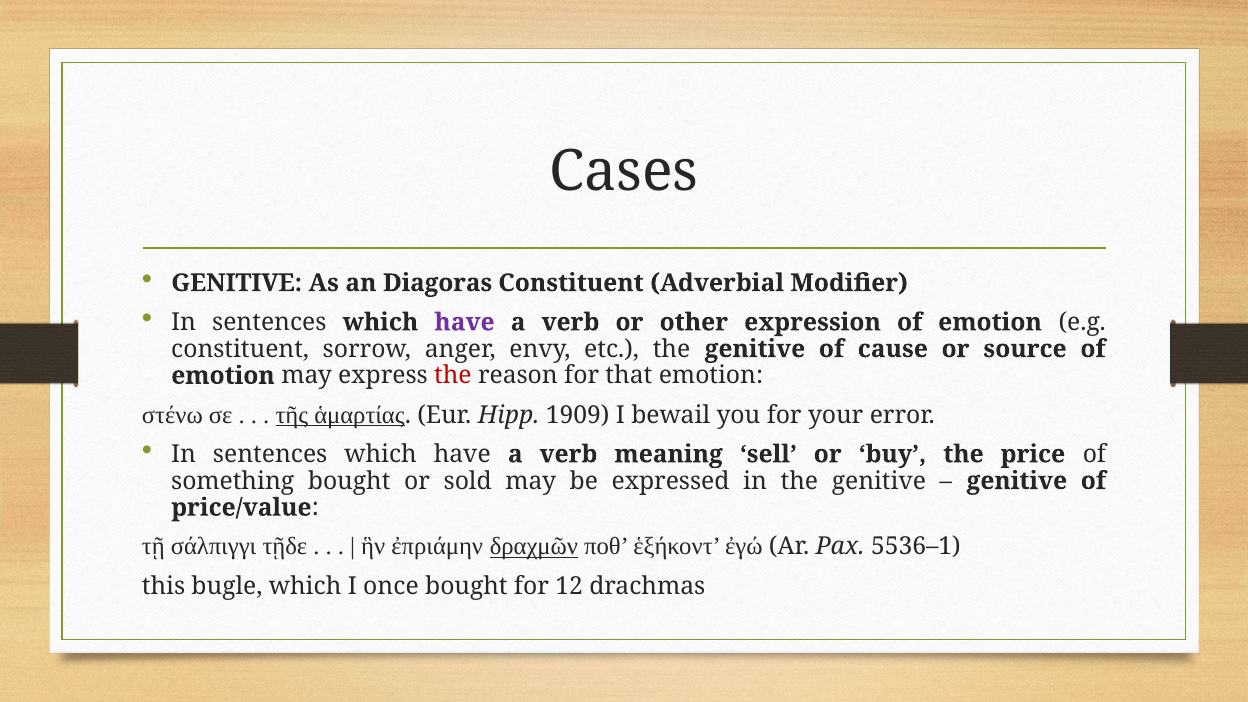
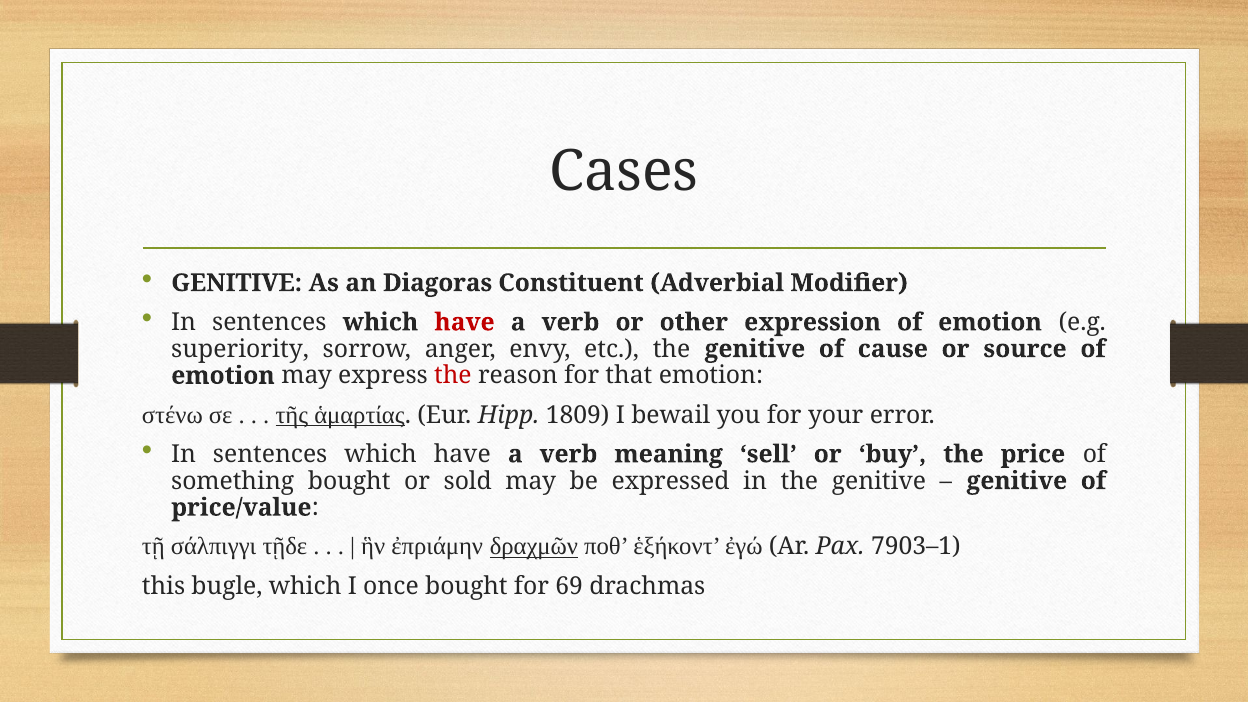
have colour: purple -> red (464, 322)
constituent: constituent -> superiority (240, 349)
1909: 1909 -> 1809 (578, 415)
5536–1: 5536–1 -> 7903–1 (916, 547)
12: 12 -> 69 (569, 586)
